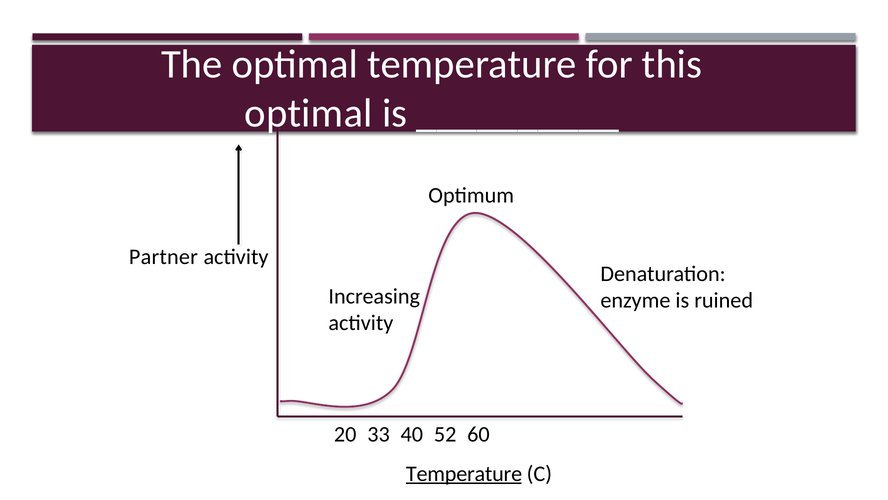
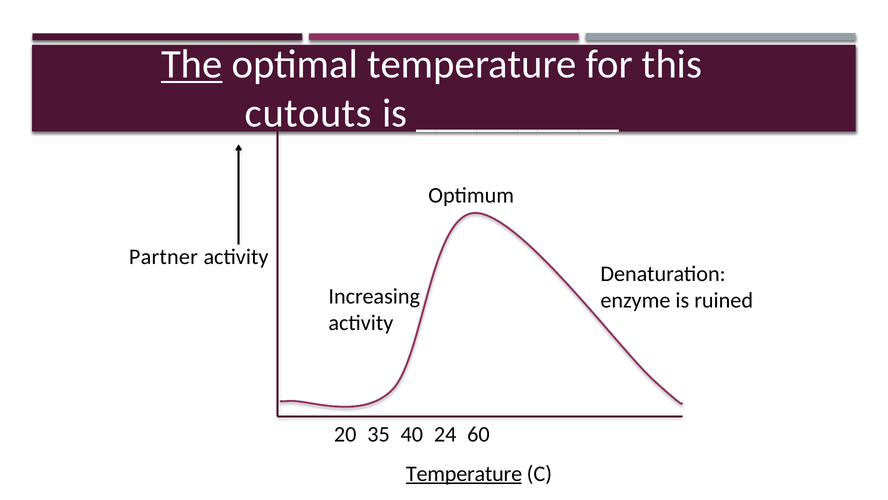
The underline: none -> present (192, 64)
optimal: optimal -> cutouts (308, 113)
33: 33 -> 35 (379, 434)
52: 52 -> 24 (445, 434)
